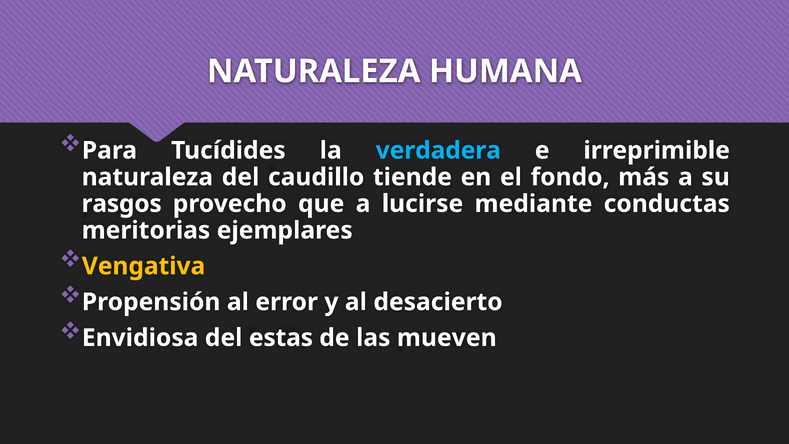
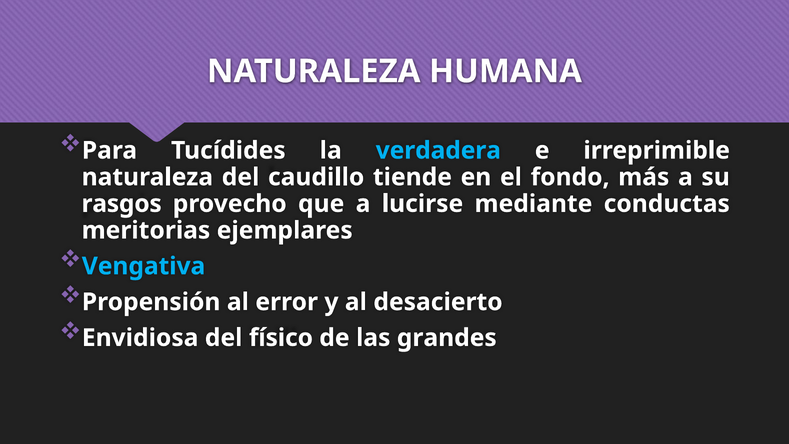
Vengativa colour: yellow -> light blue (144, 266)
estas: estas -> físico (281, 338)
mueven: mueven -> grandes (447, 338)
